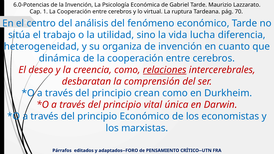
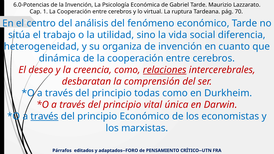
lucha: lucha -> social (203, 35)
crean: crean -> todas (147, 93)
través underline: none -> present (44, 116)
